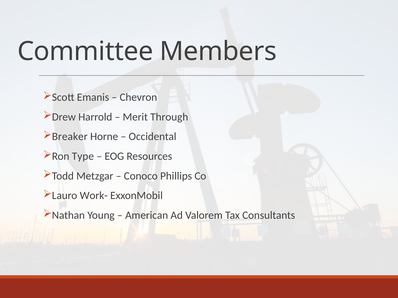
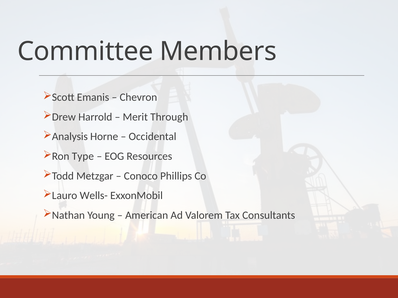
Breaker: Breaker -> Analysis (70, 137)
Work-: Work- -> Wells- (94, 196)
